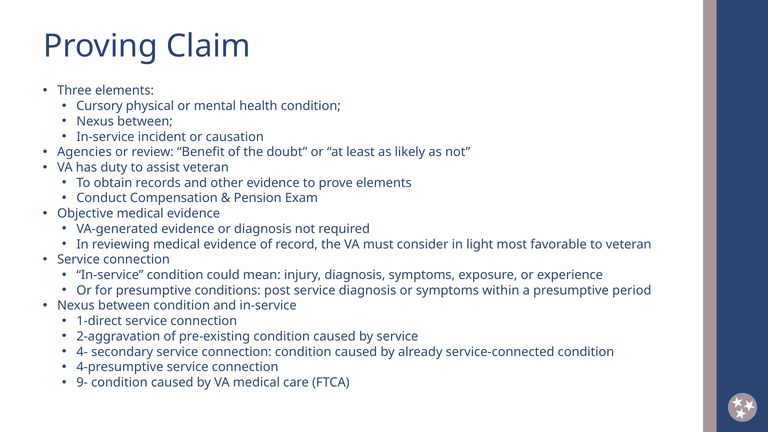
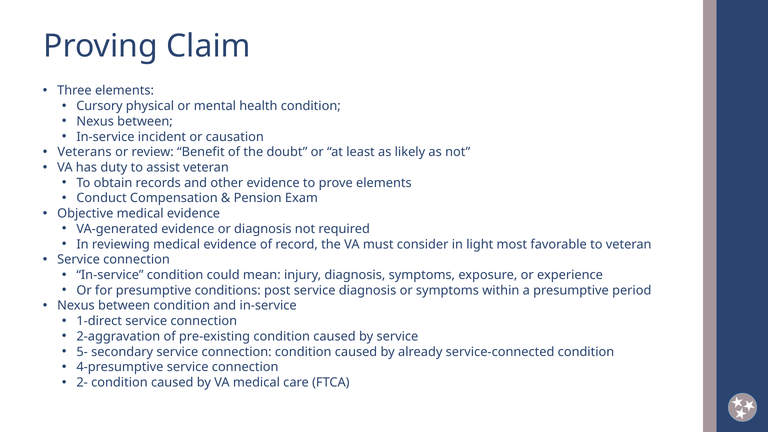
Agencies: Agencies -> Veterans (84, 152)
4-: 4- -> 5- (82, 352)
9-: 9- -> 2- (82, 383)
